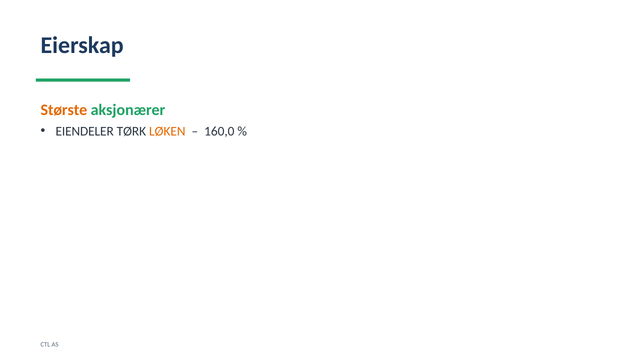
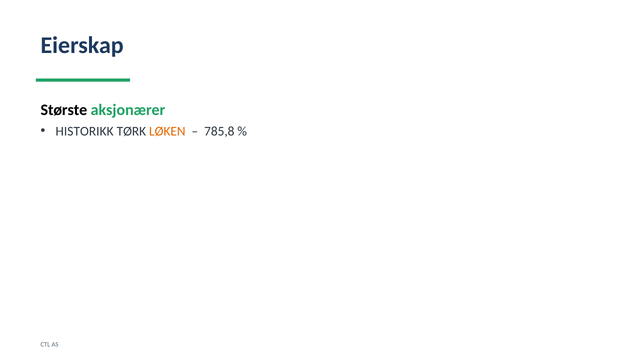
Største colour: orange -> black (64, 110)
EIENDELER: EIENDELER -> HISTORIKK (85, 131)
160,0: 160,0 -> 785,8 (219, 131)
